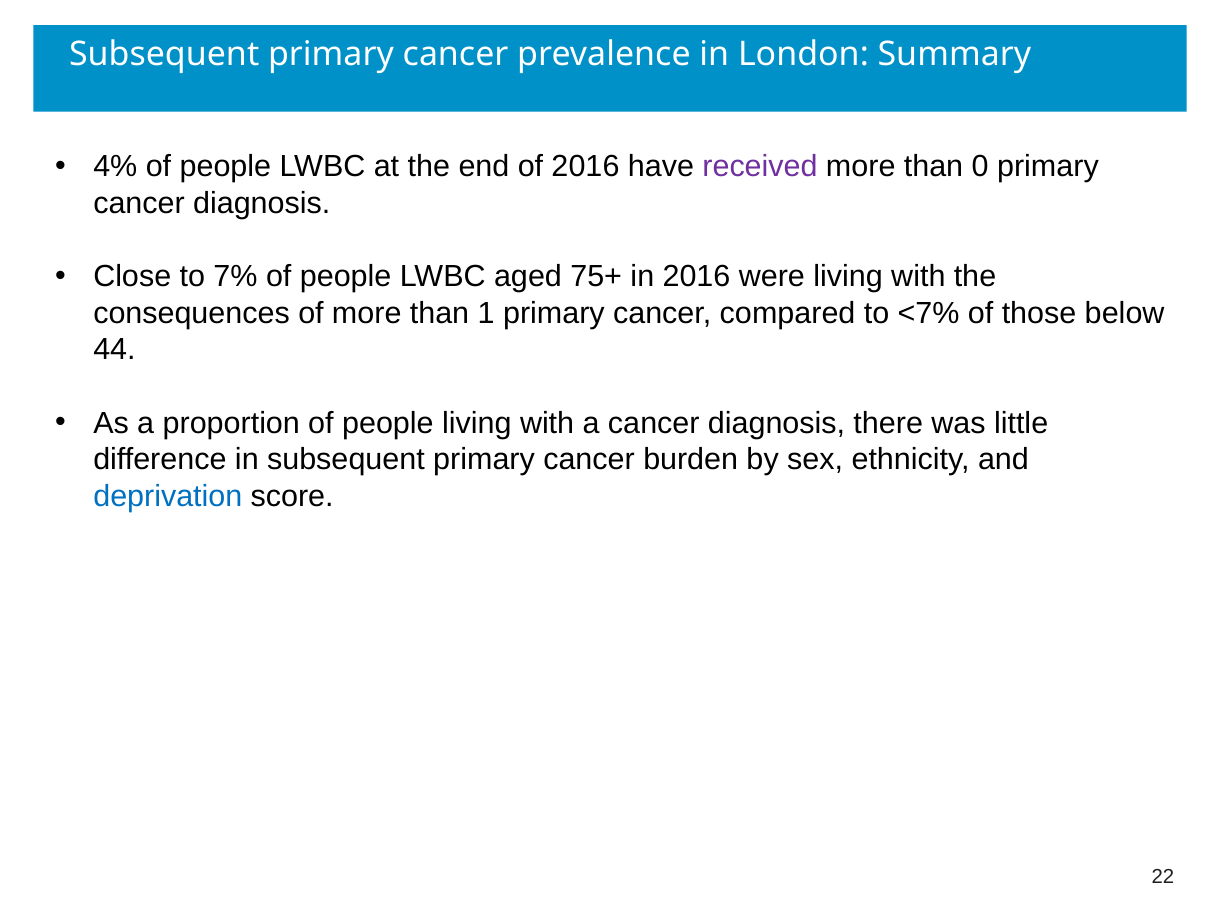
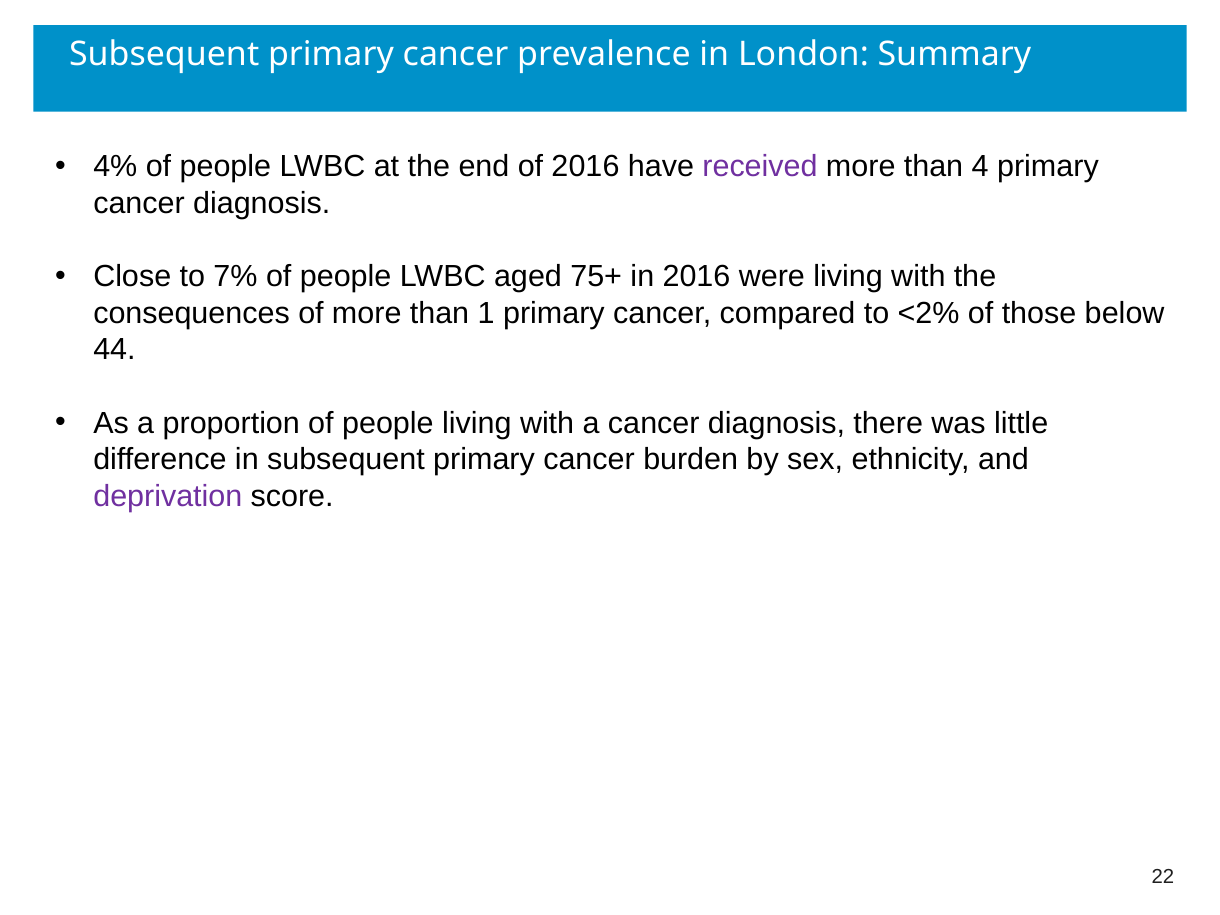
0: 0 -> 4 (980, 167)
<7%: <7% -> <2% (929, 313)
deprivation colour: blue -> purple (168, 496)
